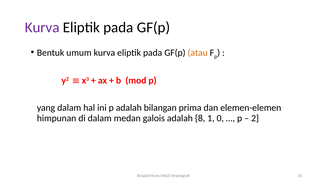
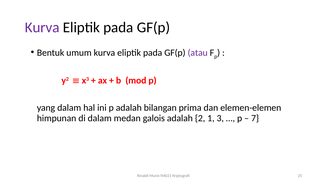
atau colour: orange -> purple (198, 53)
8: 8 -> 2 (200, 118)
0: 0 -> 3 (220, 118)
2: 2 -> 7 (255, 118)
